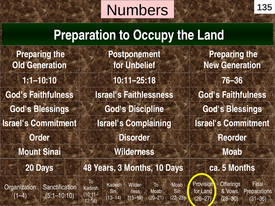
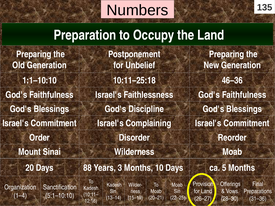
76–36: 76–36 -> 46–36 (232, 81)
48: 48 -> 88 (88, 168)
